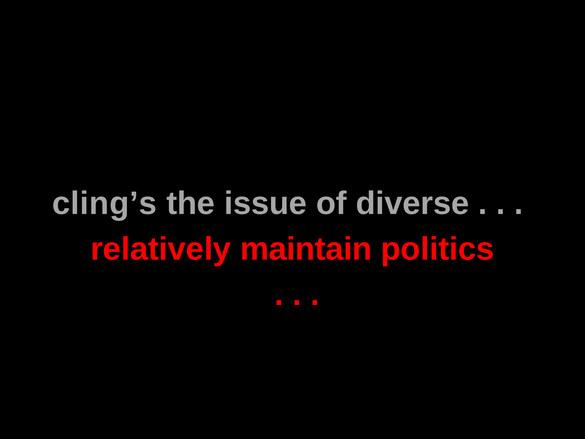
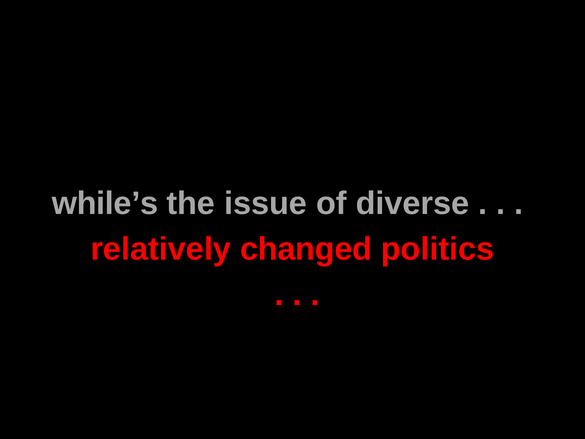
cling’s: cling’s -> while’s (105, 203)
maintain: maintain -> changed (306, 249)
